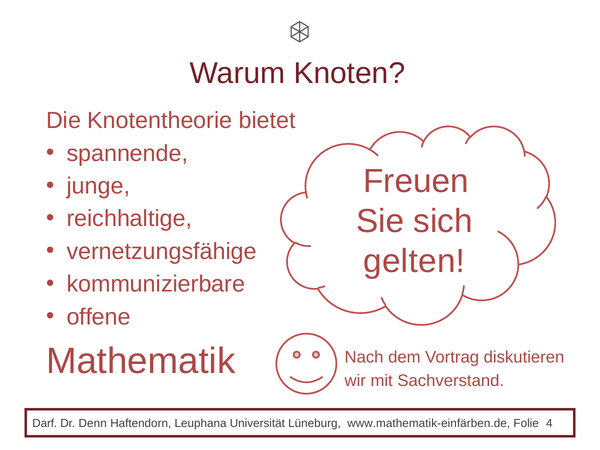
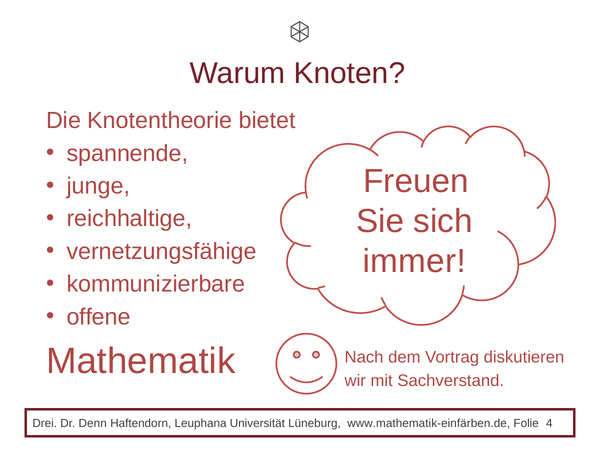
gelten: gelten -> immer (414, 261)
Darf: Darf -> Drei (45, 424)
